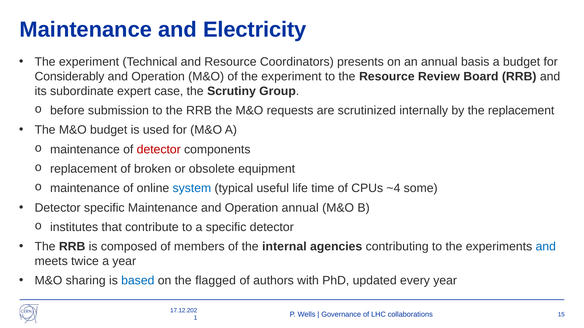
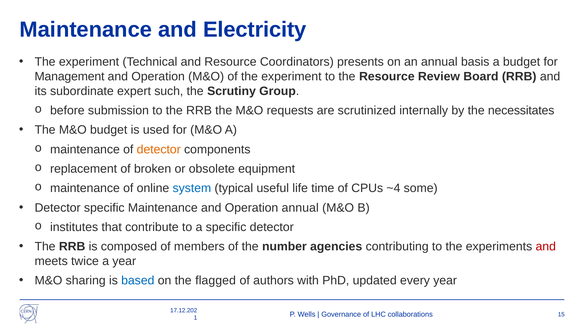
Considerably: Considerably -> Management (70, 77)
case: case -> such (169, 91)
the replacement: replacement -> necessitates (521, 111)
detector colour: red -> orange (159, 150)
internal: internal -> number (284, 247)
and colour: blue -> red (546, 247)
